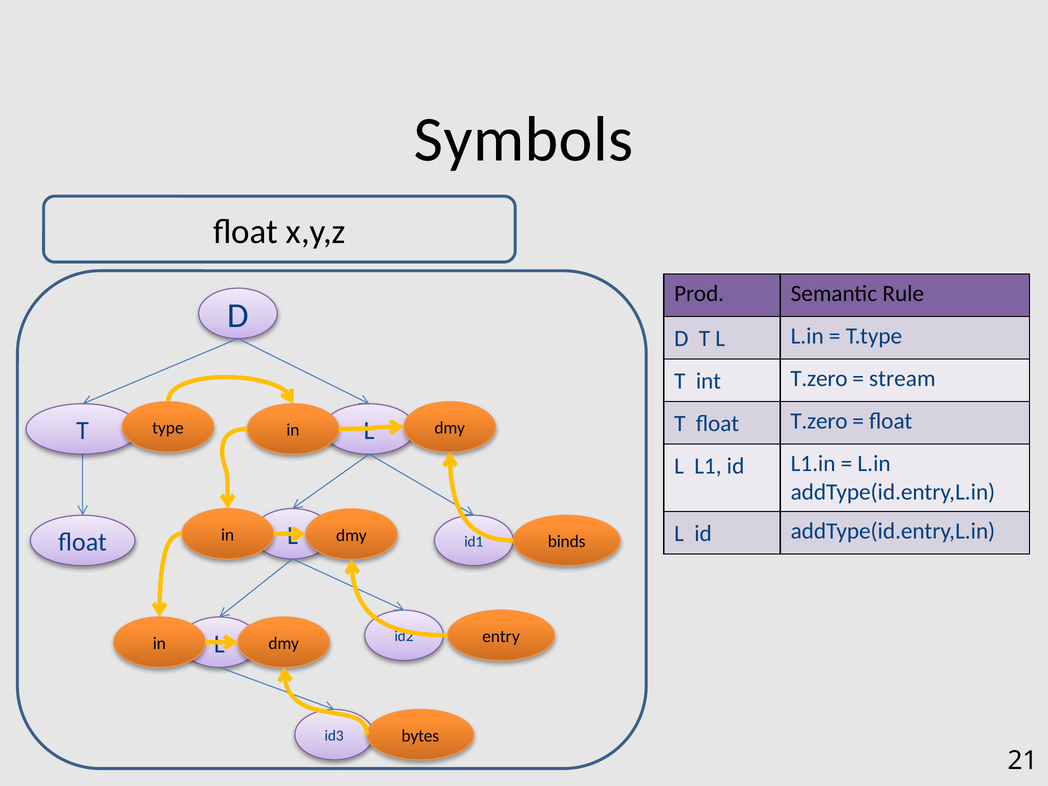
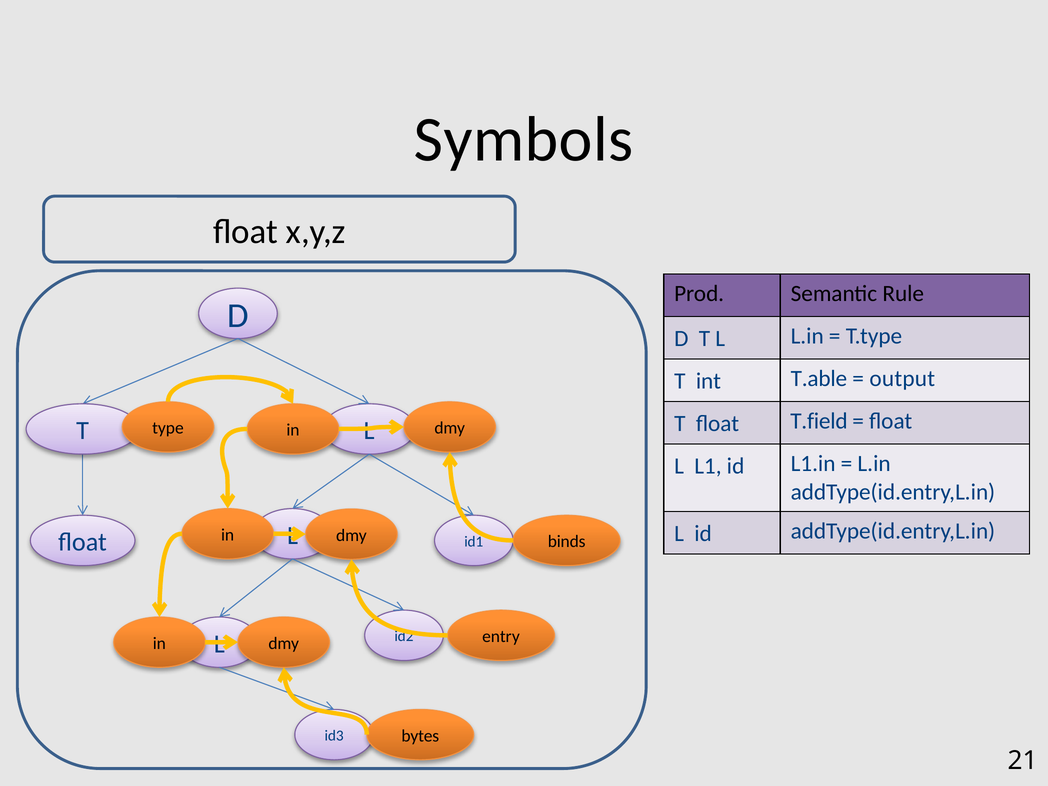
int T.zero: T.zero -> T.able (819, 379)
stream: stream -> output (902, 379)
float T.zero: T.zero -> T.field (819, 421)
